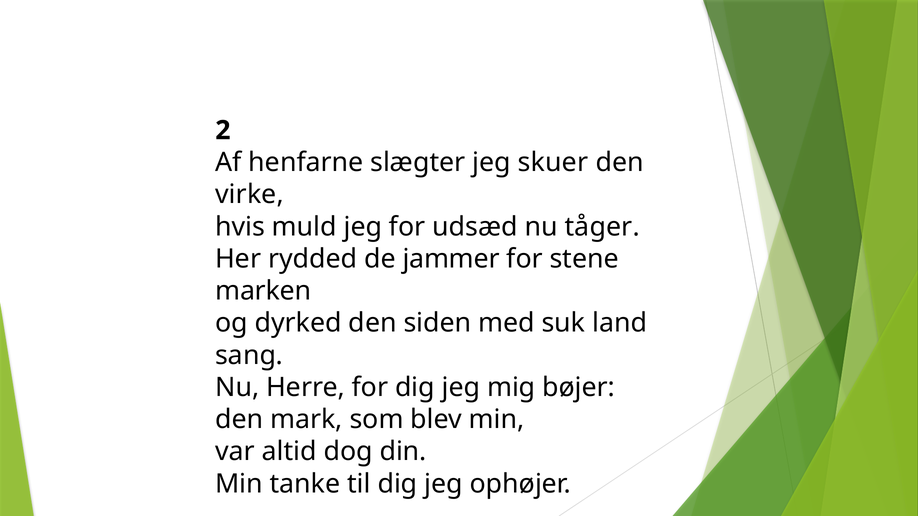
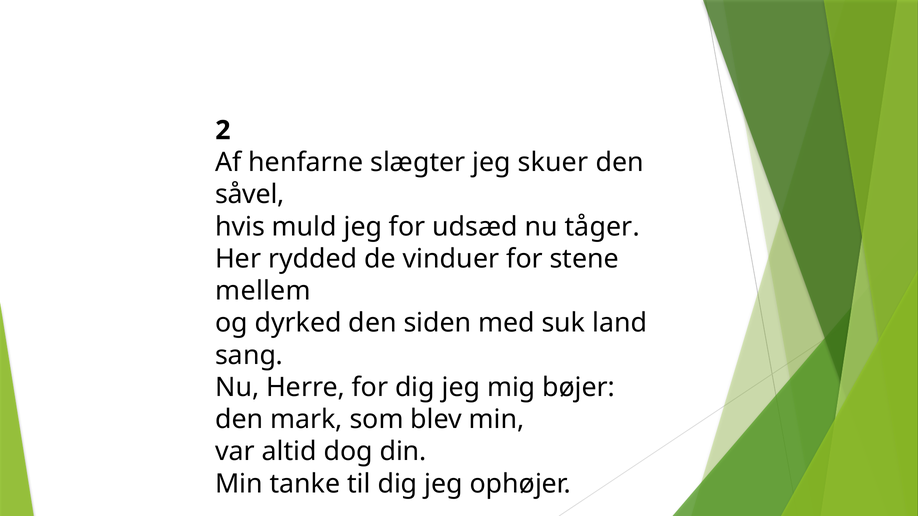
virke: virke -> såvel (250, 195)
jammer: jammer -> vinduer (451, 259)
marken: marken -> mellem (263, 291)
